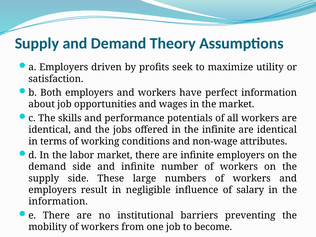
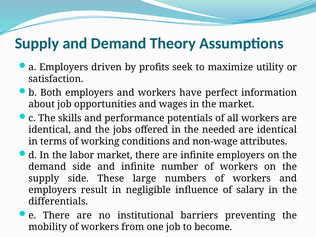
the infinite: infinite -> needed (219, 130)
information: information -> differentials (58, 202)
